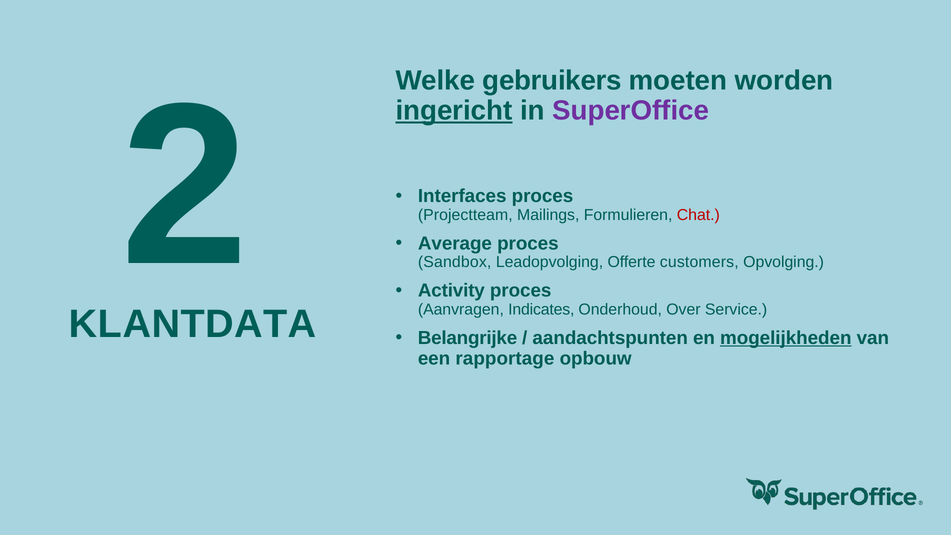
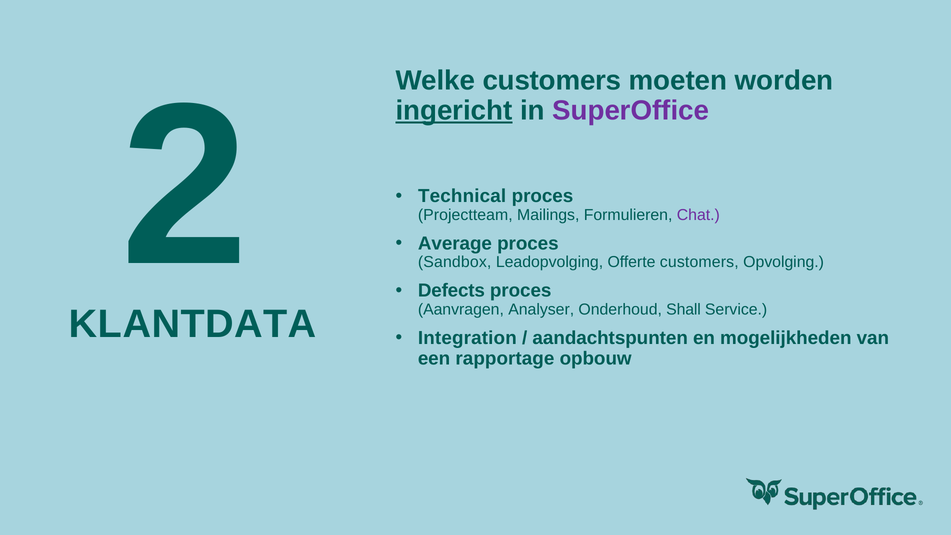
Welke gebruikers: gebruikers -> customers (552, 81)
Interfaces: Interfaces -> Technical (462, 196)
Chat colour: red -> purple (698, 215)
Activity: Activity -> Defects (451, 291)
Indicates: Indicates -> Analyser (541, 309)
Over: Over -> Shall (684, 309)
Belangrijke: Belangrijke -> Integration (467, 338)
mogelijkheden underline: present -> none (786, 338)
